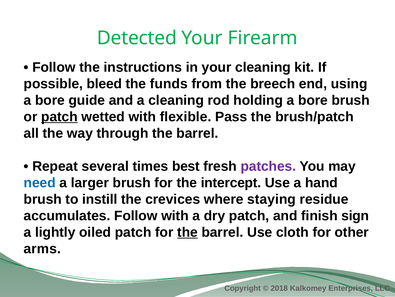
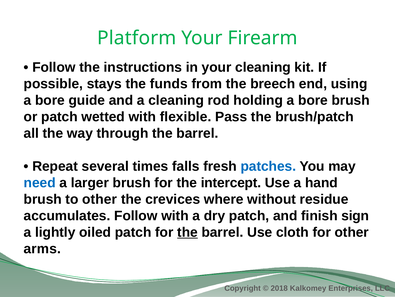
Detected: Detected -> Platform (137, 38)
bleed: bleed -> stays (104, 84)
patch underline: present -> none (59, 116)
best: best -> falls (186, 166)
patches colour: purple -> blue (268, 166)
to instill: instill -> other (100, 199)
staying: staying -> without (272, 199)
